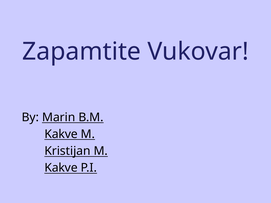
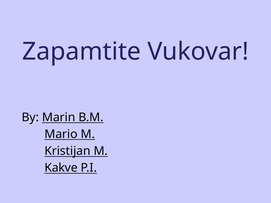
Kakve: Kakve -> Mario (61, 134)
